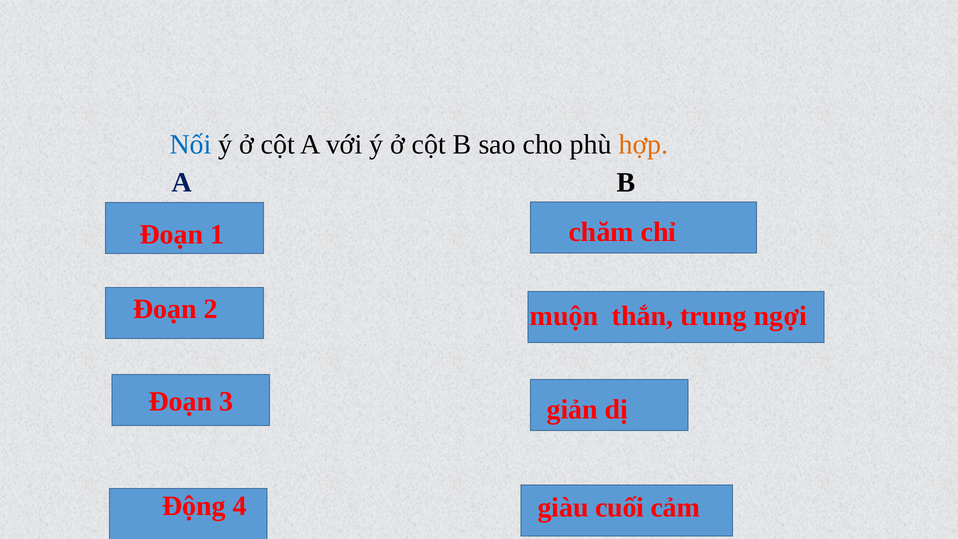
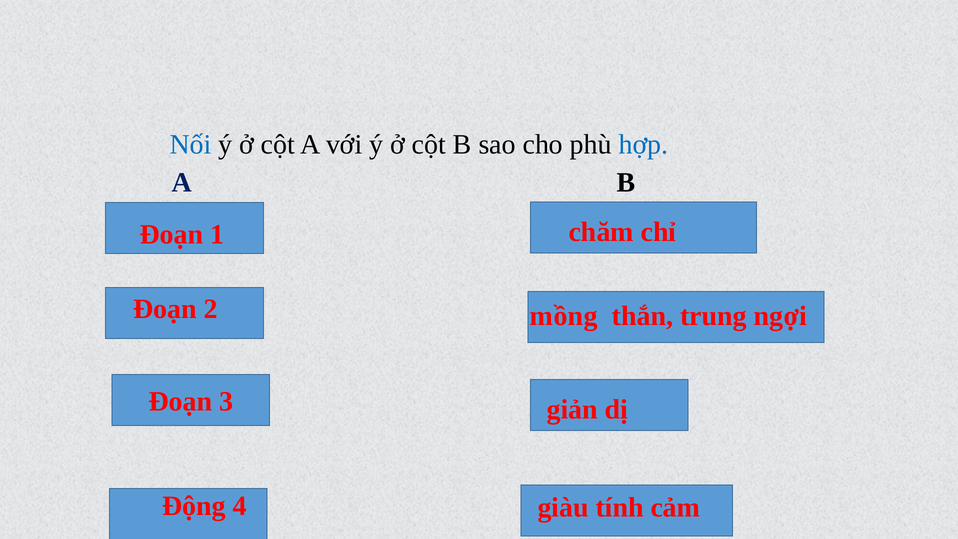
hợp colour: orange -> blue (643, 144)
muộn: muộn -> mồng (564, 316)
cuối: cuối -> tính (620, 507)
